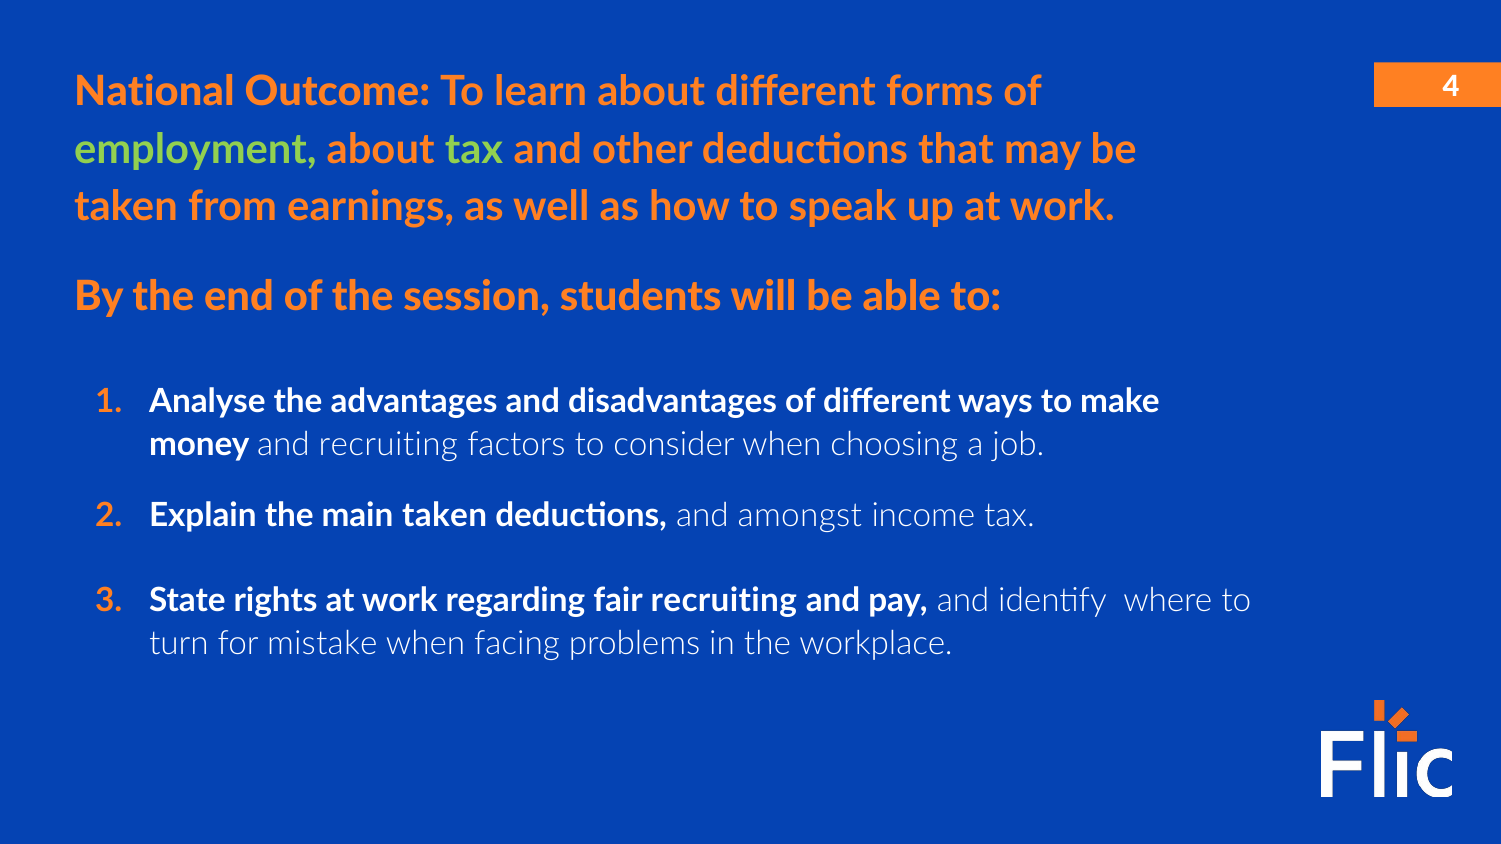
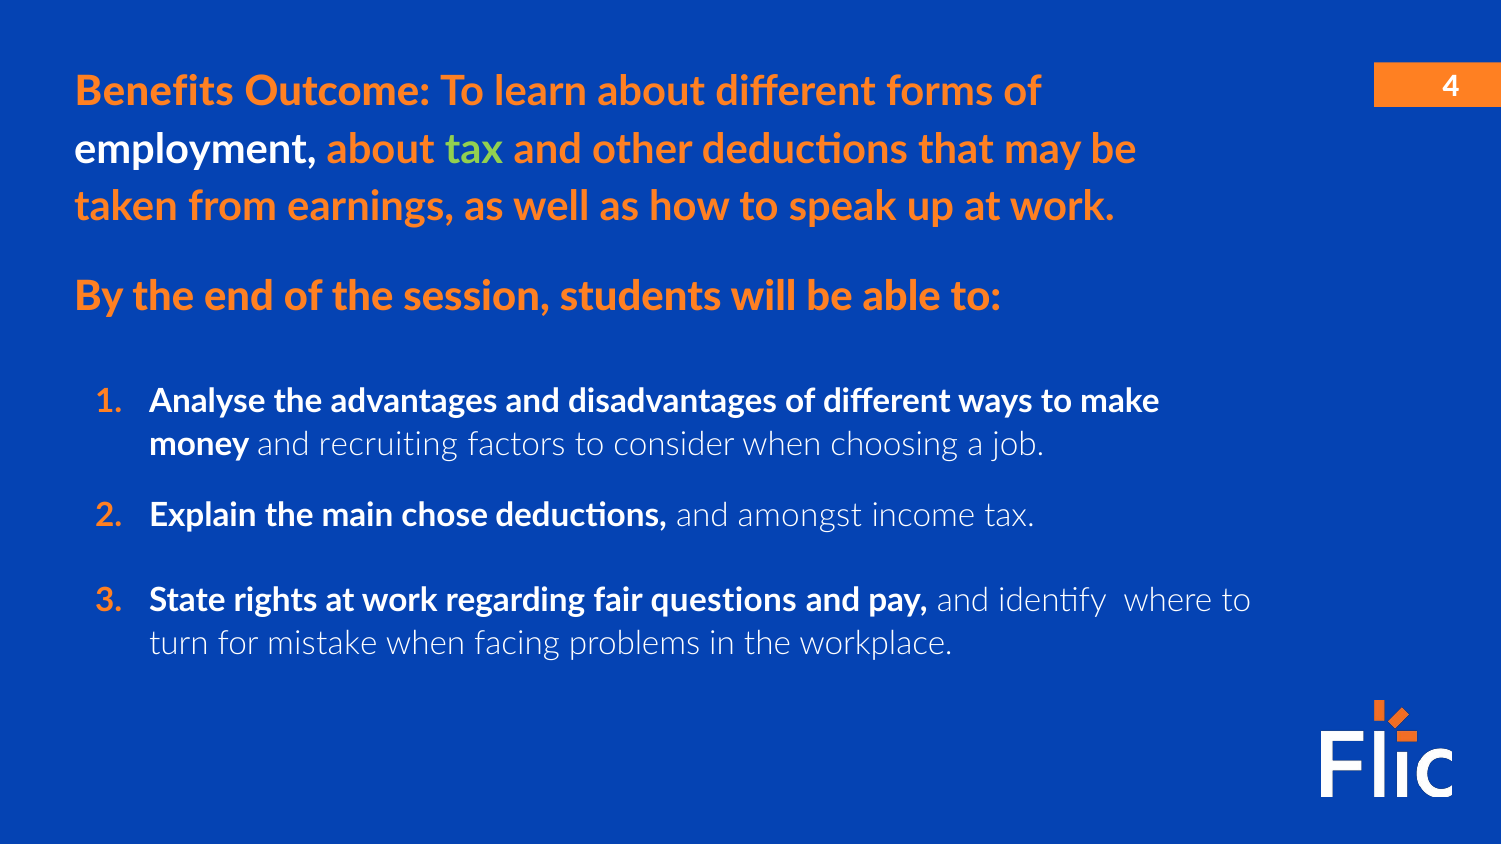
National: National -> Benefits (154, 92)
employment colour: light green -> white (195, 150)
main taken: taken -> chose (445, 516)
fair recruiting: recruiting -> questions (724, 601)
